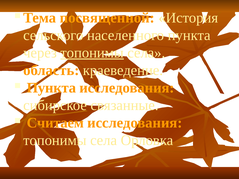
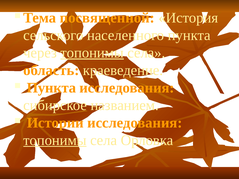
связанные: связанные -> названием (125, 105)
Считаем: Считаем -> Истории (55, 123)
топонимы underline: none -> present (55, 140)
